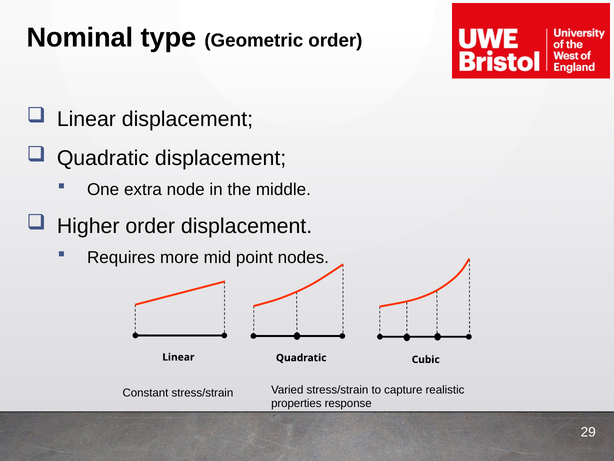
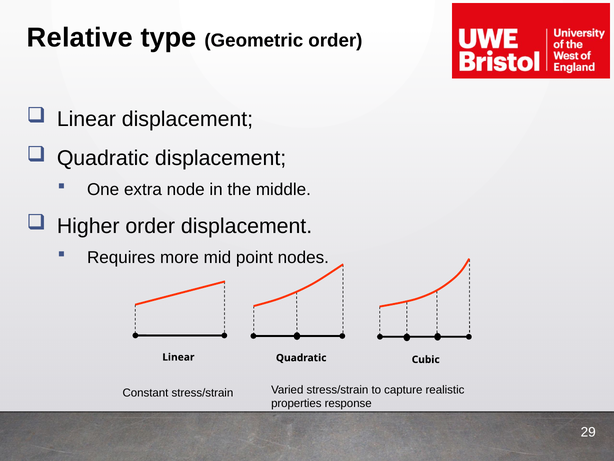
Nominal: Nominal -> Relative (80, 38)
